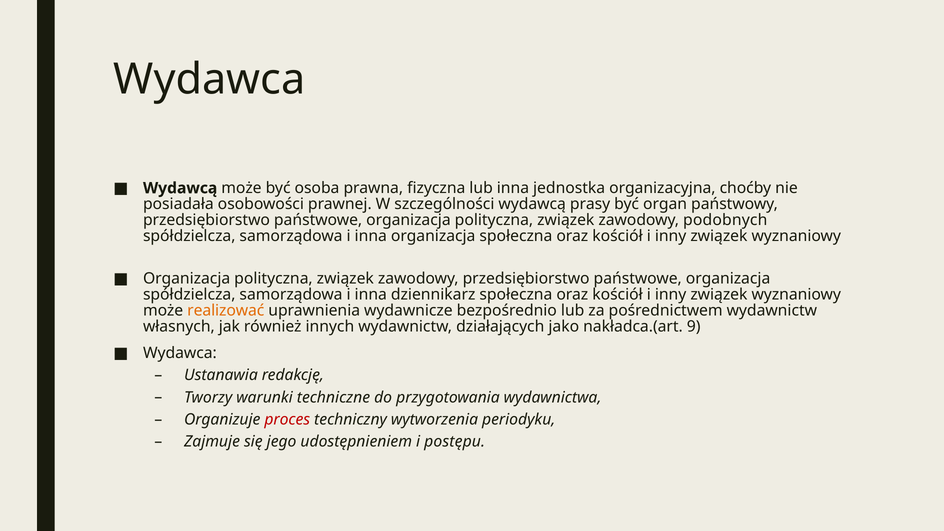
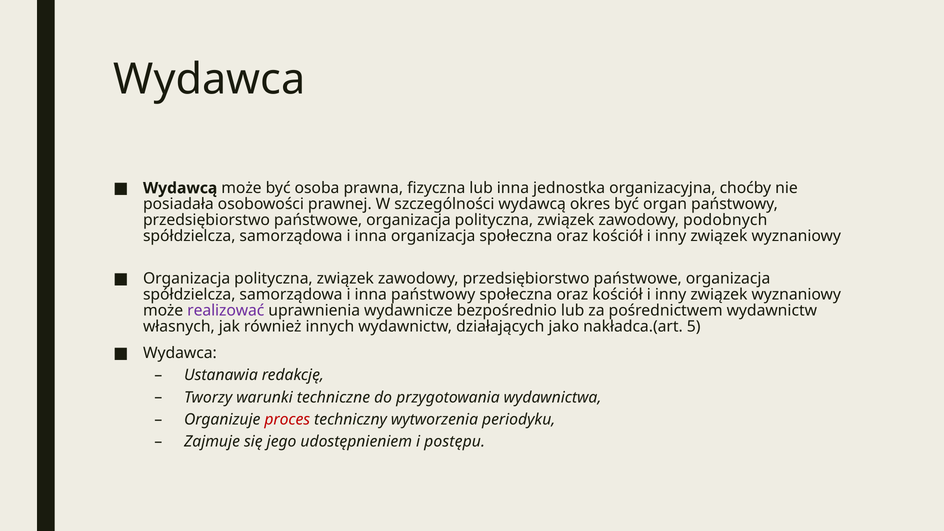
prasy: prasy -> okres (590, 204)
inna dziennikarz: dziennikarz -> państwowy (433, 295)
realizować colour: orange -> purple (226, 311)
9: 9 -> 5 (694, 326)
